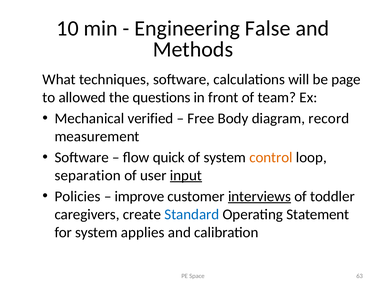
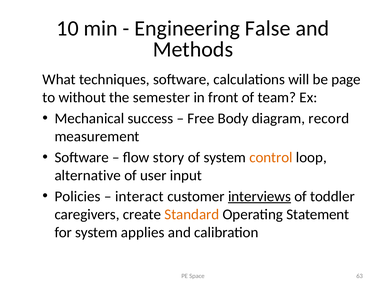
allowed: allowed -> without (82, 98)
questions: questions -> semester (161, 98)
verified: verified -> success (150, 119)
quick: quick -> story (169, 158)
separation: separation -> alternative (88, 176)
input underline: present -> none (186, 176)
improve: improve -> interact (139, 197)
Standard colour: blue -> orange (192, 215)
